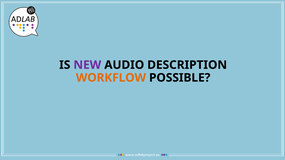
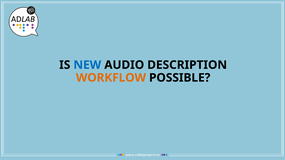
NEW colour: purple -> blue (87, 65)
